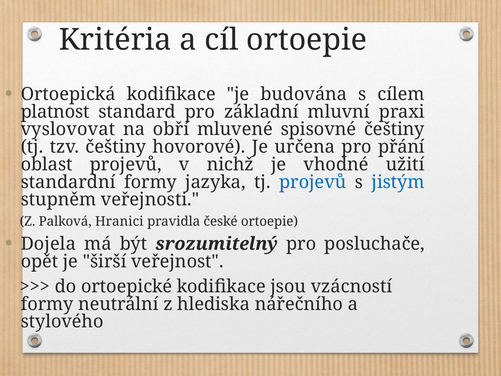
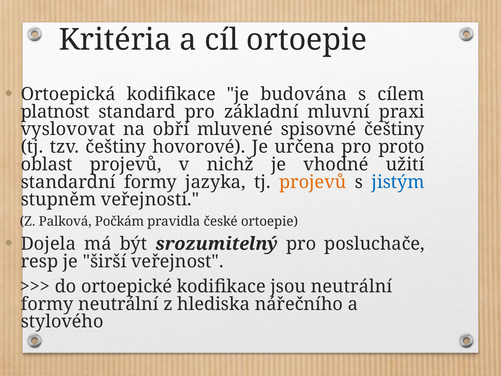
přání: přání -> proto (401, 147)
projevů colour: blue -> orange (313, 182)
Hranici: Hranici -> Počkám (119, 221)
opět: opět -> resp (39, 261)
jsou vzácností: vzácností -> neutrální (351, 286)
